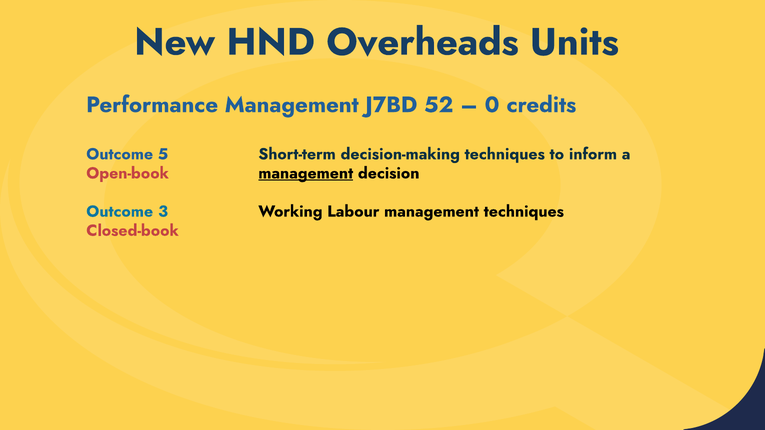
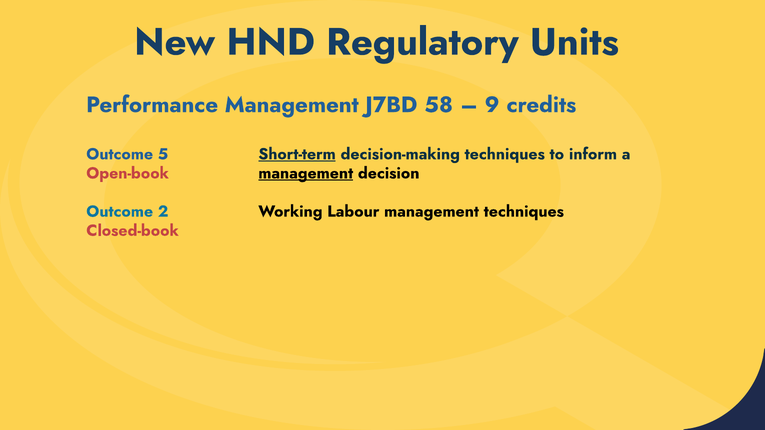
Overheads: Overheads -> Regulatory (422, 42)
52: 52 -> 58 (439, 105)
0: 0 -> 9 (492, 105)
Short-term underline: none -> present (297, 154)
3: 3 -> 2 (163, 212)
